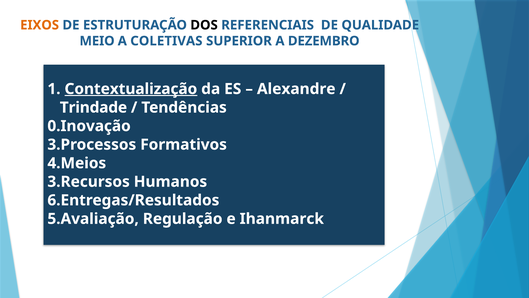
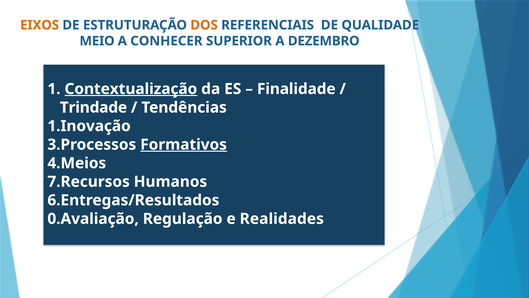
DOS colour: black -> orange (204, 25)
COLETIVAS: COLETIVAS -> CONHECER (166, 41)
Alexandre: Alexandre -> Finalidade (296, 89)
0.Inovação: 0.Inovação -> 1.Inovação (89, 126)
Formativos underline: none -> present (184, 144)
3.Recursos: 3.Recursos -> 7.Recursos (89, 181)
5.Avaliação: 5.Avaliação -> 0.Avaliação (93, 218)
Ihanmarck: Ihanmarck -> Realidades (282, 218)
